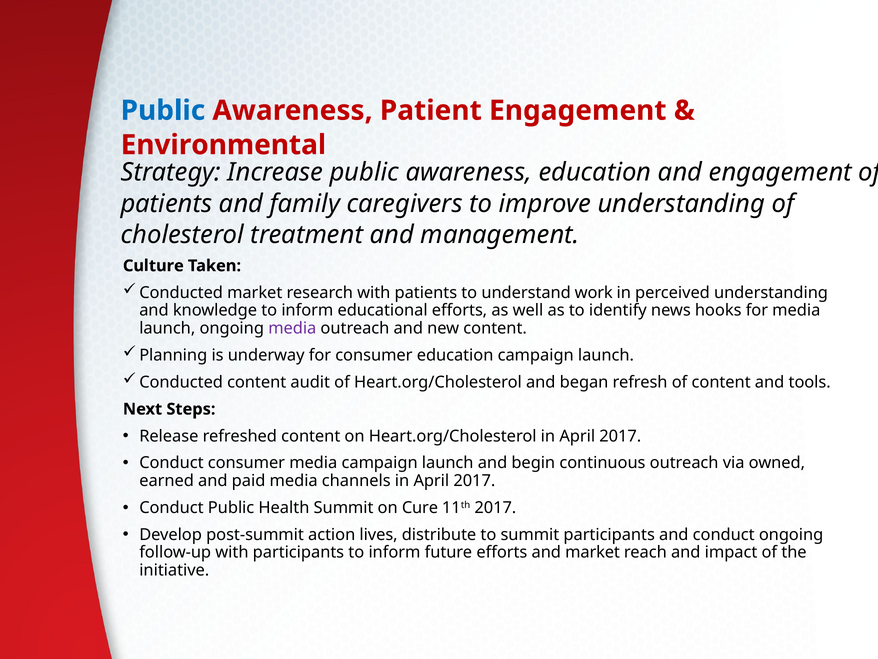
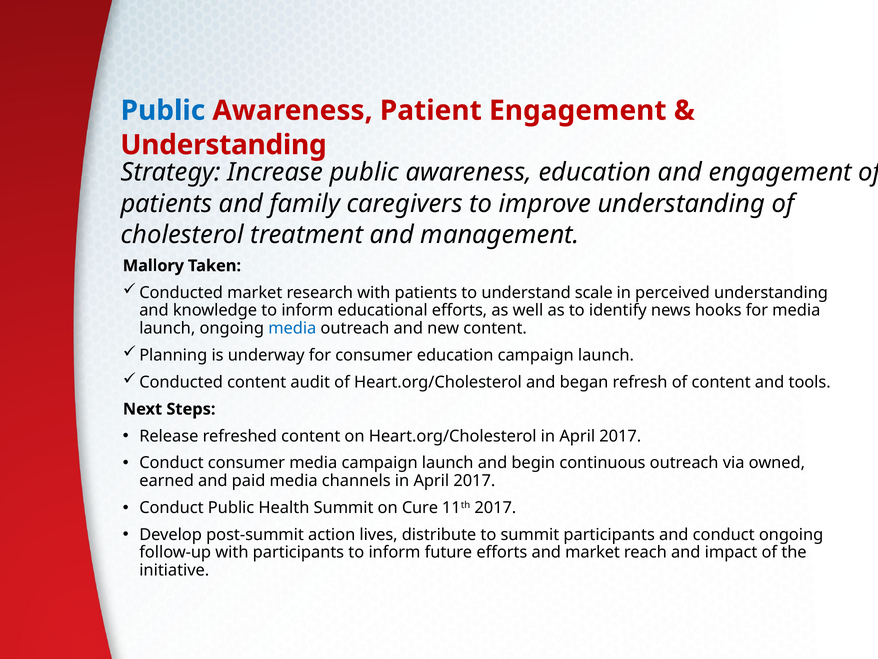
Environmental: Environmental -> Understanding (224, 145)
Culture: Culture -> Mallory (153, 266)
work: work -> scale (594, 293)
media colour: purple -> blue (292, 328)
